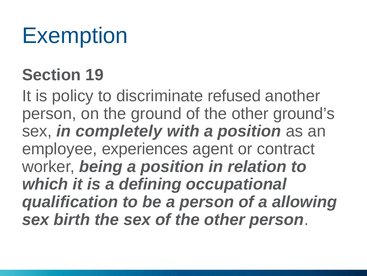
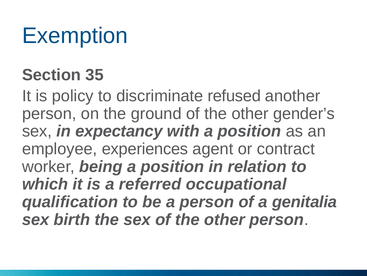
19: 19 -> 35 (95, 75)
ground’s: ground’s -> gender’s (304, 113)
completely: completely -> expectancy (119, 131)
defining: defining -> referred (150, 184)
allowing: allowing -> genitalia (305, 201)
